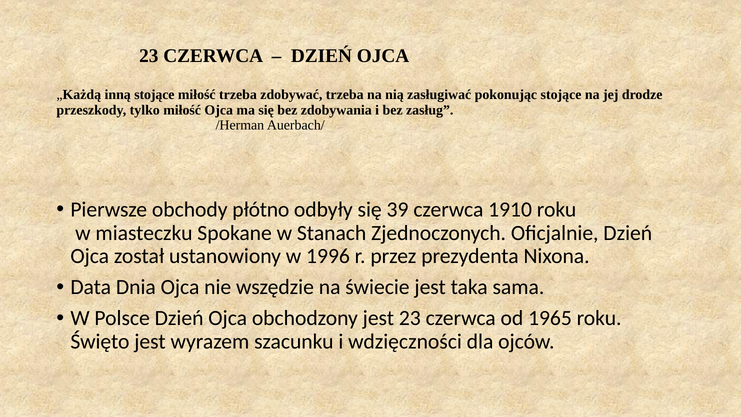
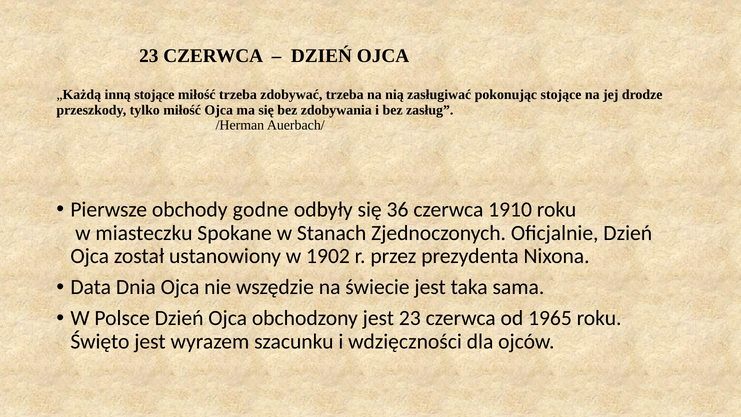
płótno: płótno -> godne (261, 210)
39: 39 -> 36 (398, 210)
1996: 1996 -> 1902 (328, 256)
